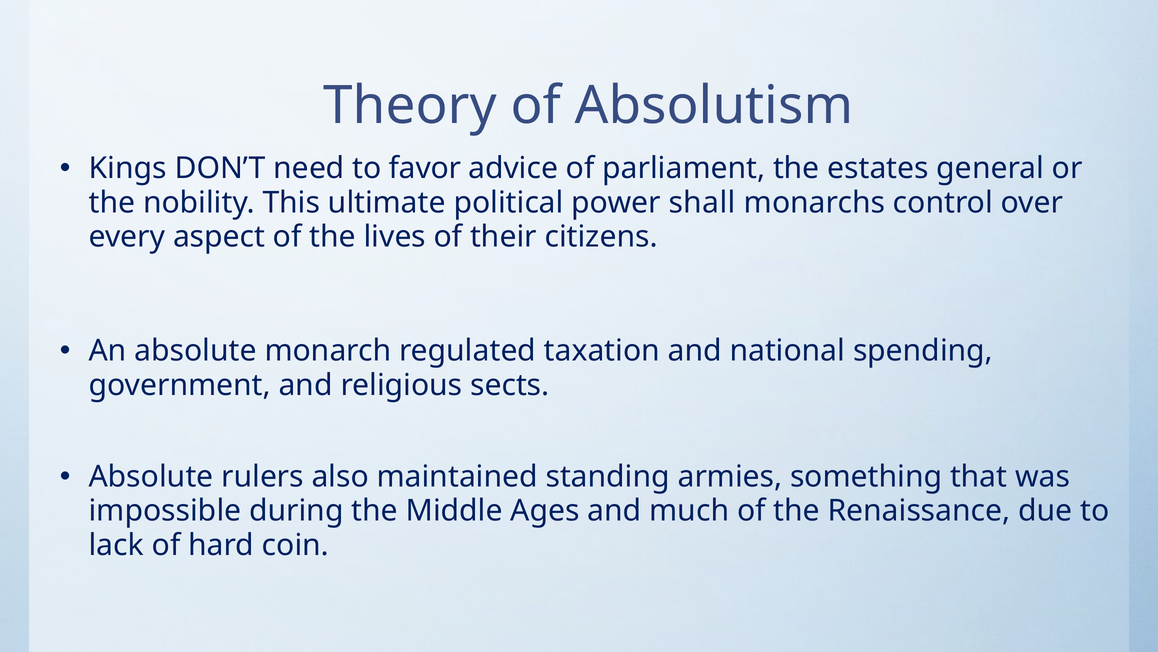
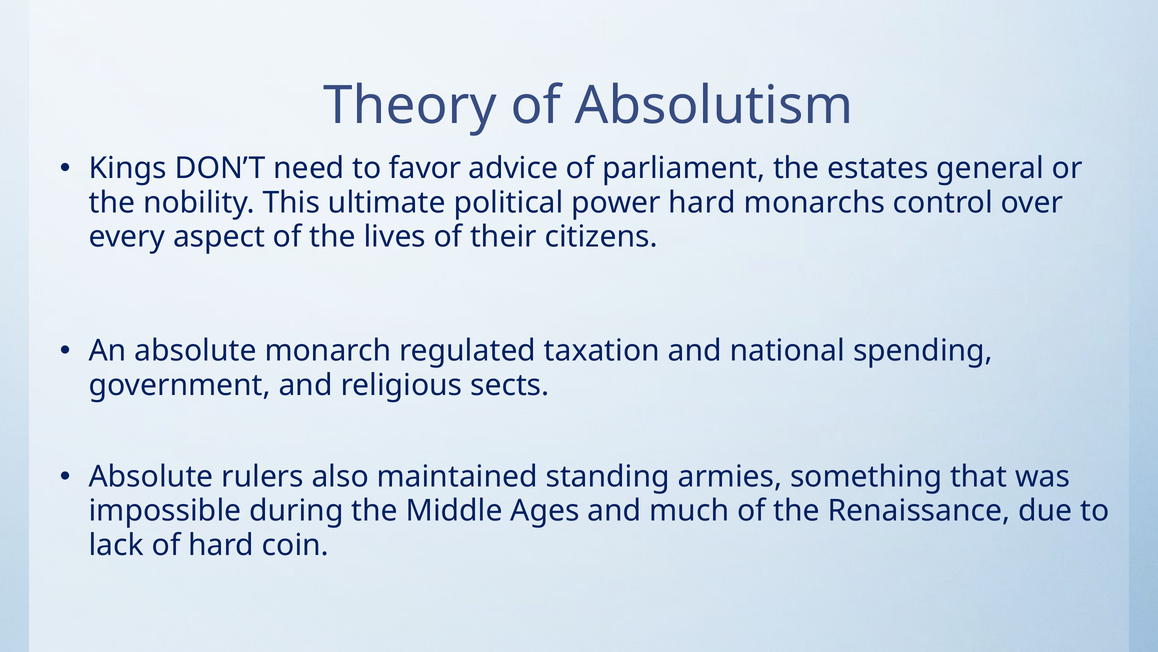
power shall: shall -> hard (702, 202)
